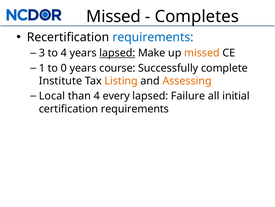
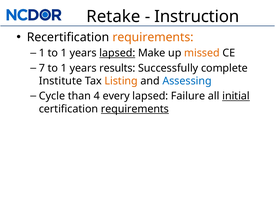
Missed: Missed -> Retake (113, 17)
Completes: Completes -> Instruction (197, 17)
requirements colour: blue -> orange (153, 37)
3: 3 -> 1 (42, 53)
4: 4 -> 1 (64, 53)
1: 1 -> 7 (42, 68)
0: 0 -> 1 (64, 68)
course: course -> results (117, 68)
Assessing colour: orange -> blue (187, 81)
Local: Local -> Cycle (52, 96)
initial underline: none -> present (236, 96)
requirements underline: none -> present (135, 109)
